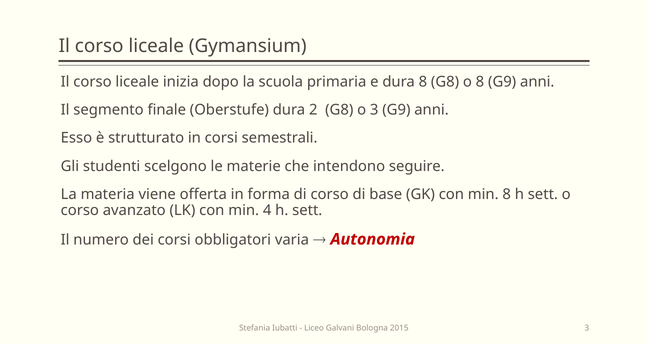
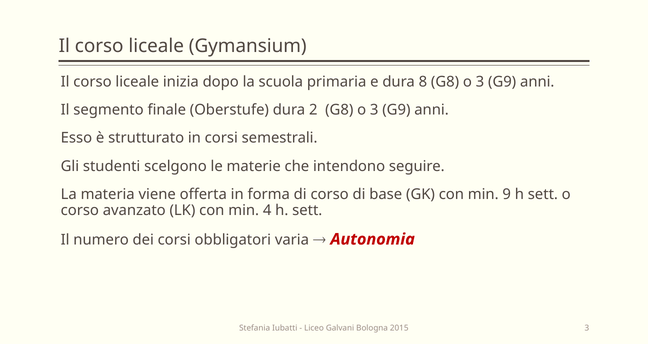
8 G8 o 8: 8 -> 3 (480, 82)
min 8: 8 -> 9 (507, 195)
